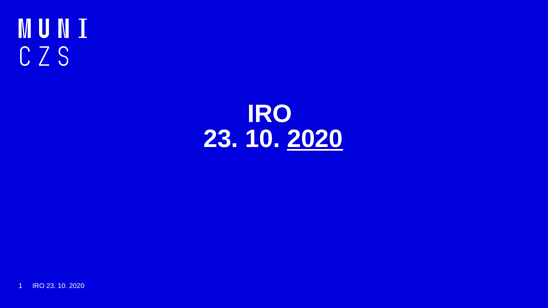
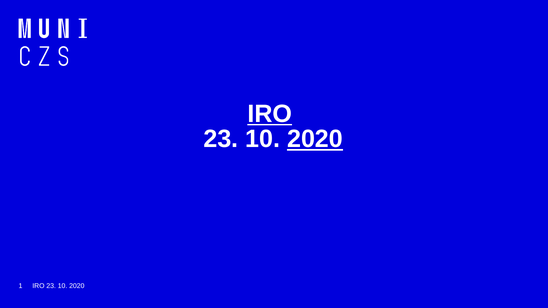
IRO underline: none -> present (270, 114)
